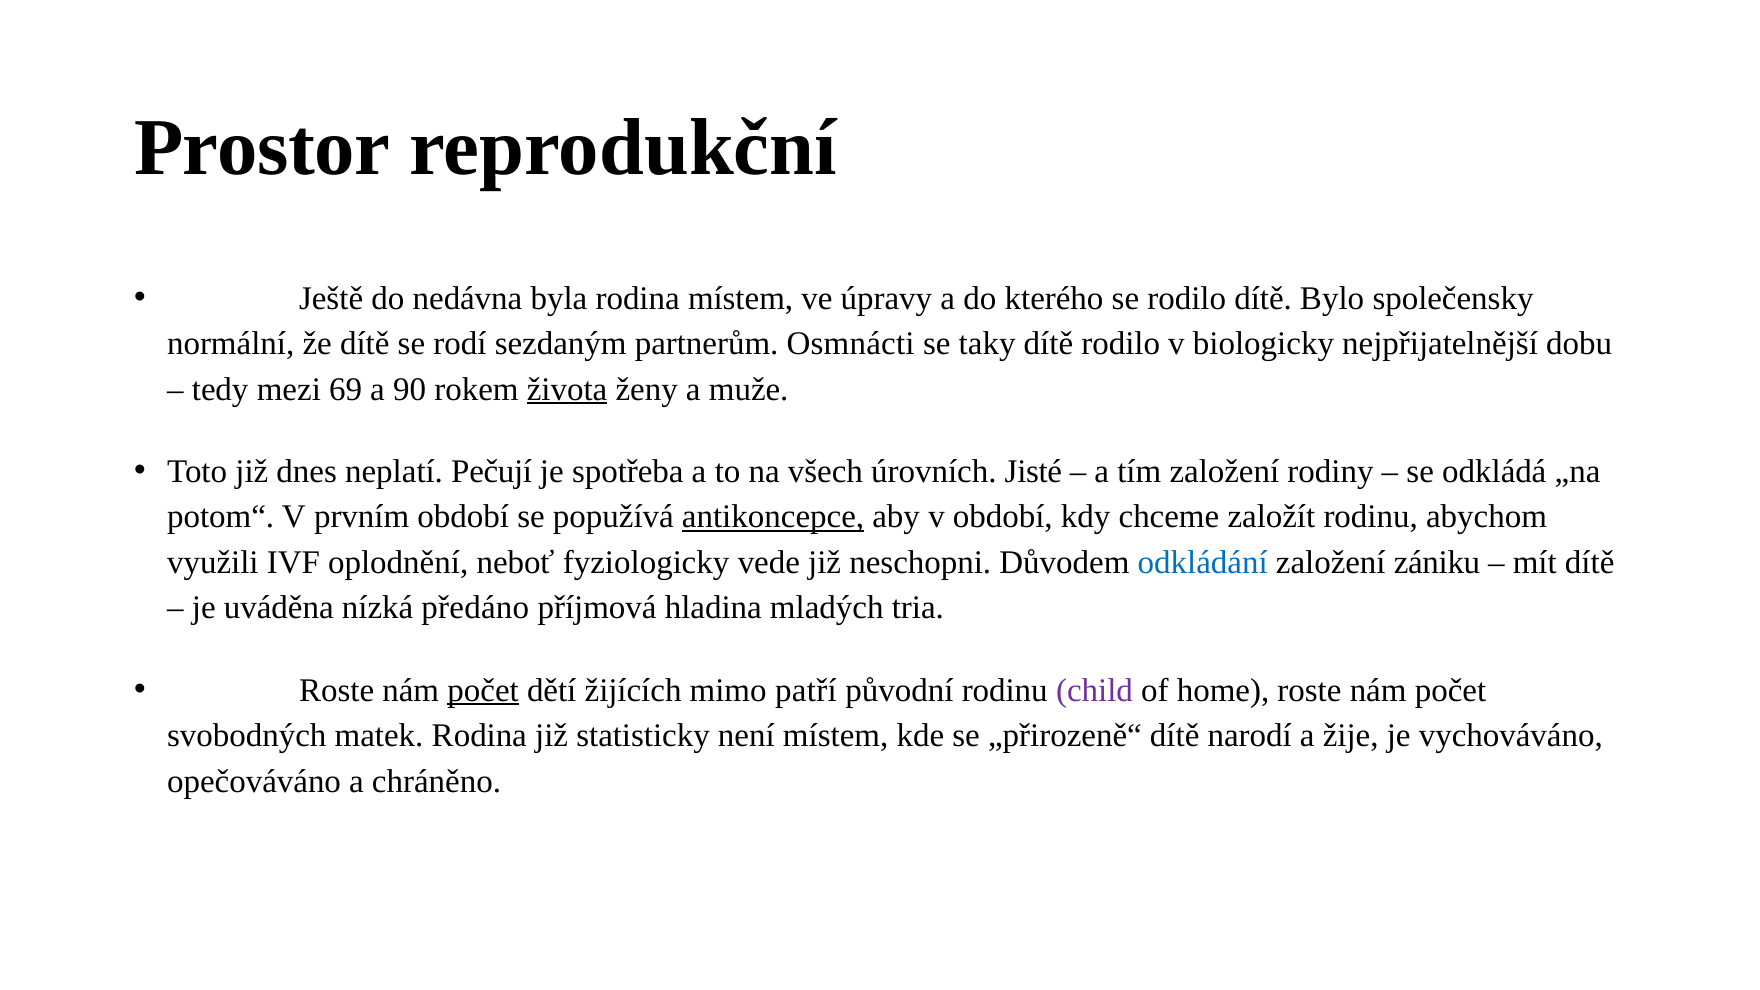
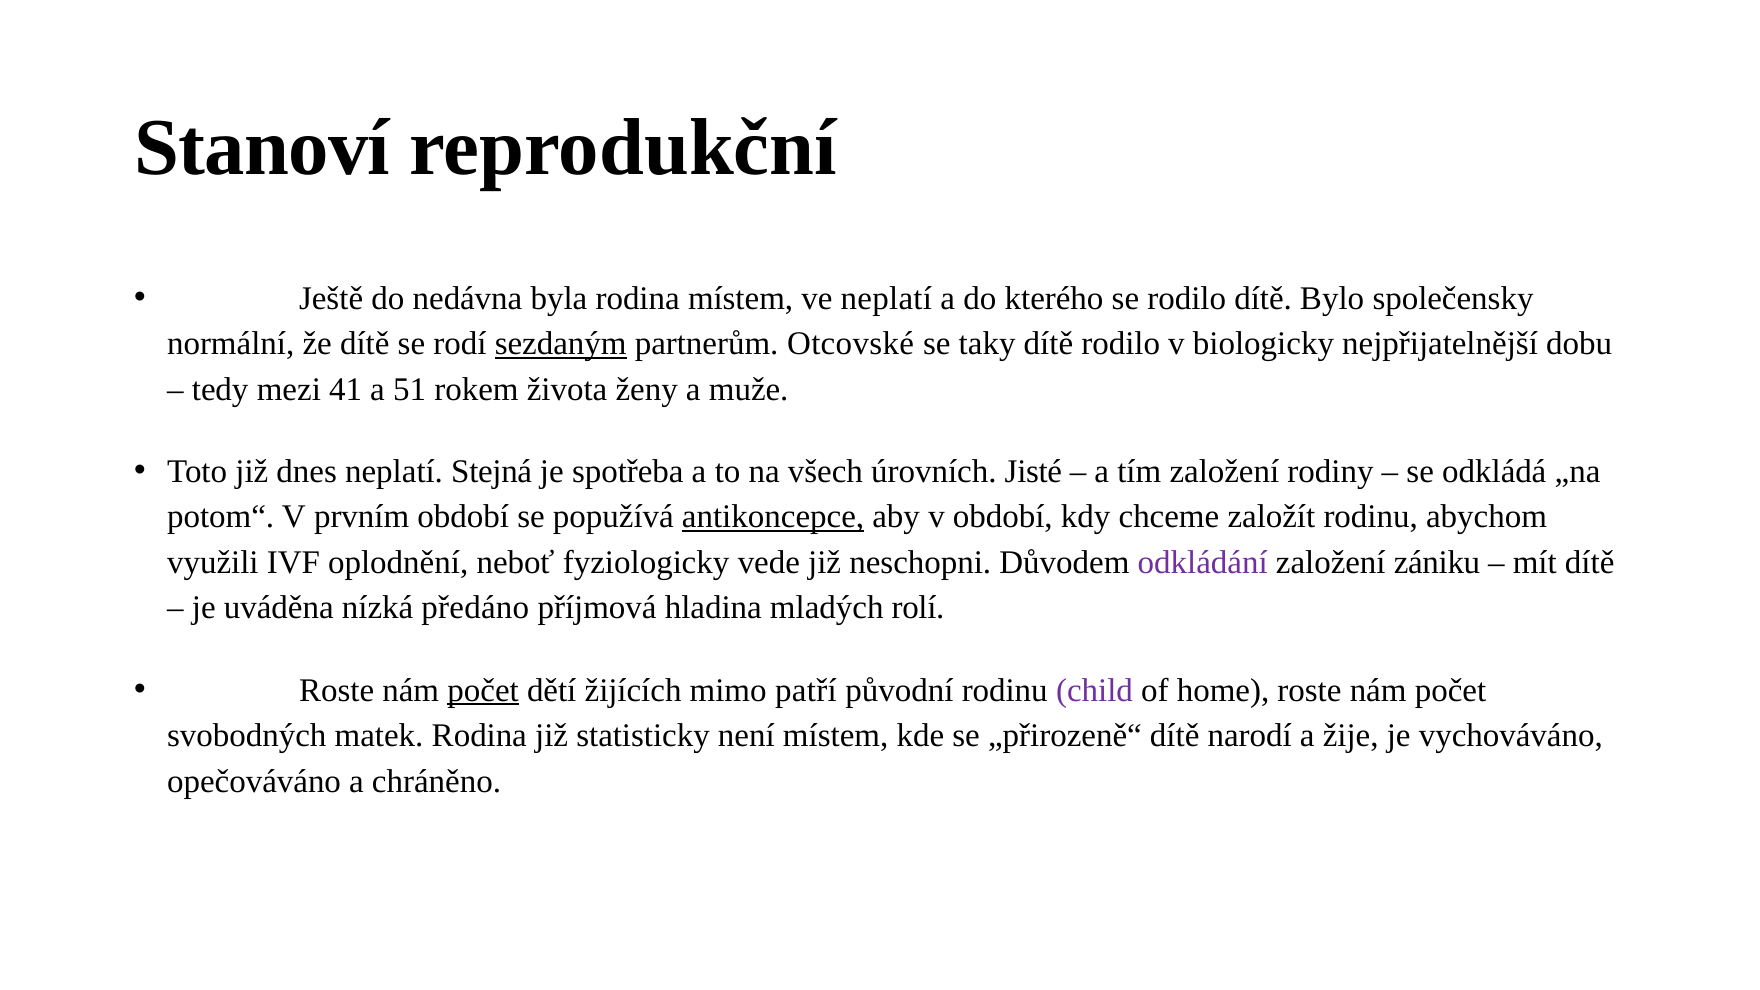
Prostor: Prostor -> Stanoví (262, 148)
ve úpravy: úpravy -> neplatí (886, 298)
sezdaným underline: none -> present (561, 344)
Osmnácti: Osmnácti -> Otcovské (851, 344)
69: 69 -> 41 (346, 389)
90: 90 -> 51 (410, 389)
života underline: present -> none (567, 389)
Pečují: Pečují -> Stejná (492, 471)
odkládání colour: blue -> purple (1203, 562)
tria: tria -> rolí (918, 608)
